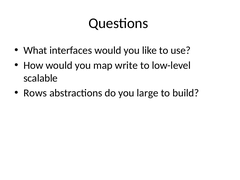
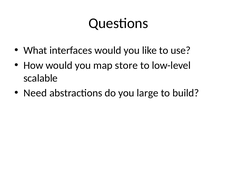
write: write -> store (126, 65)
Rows: Rows -> Need (35, 93)
